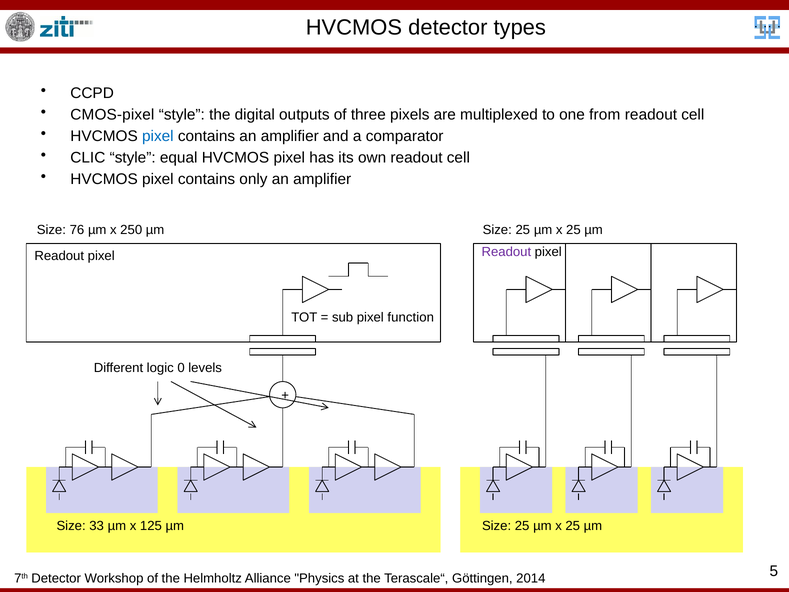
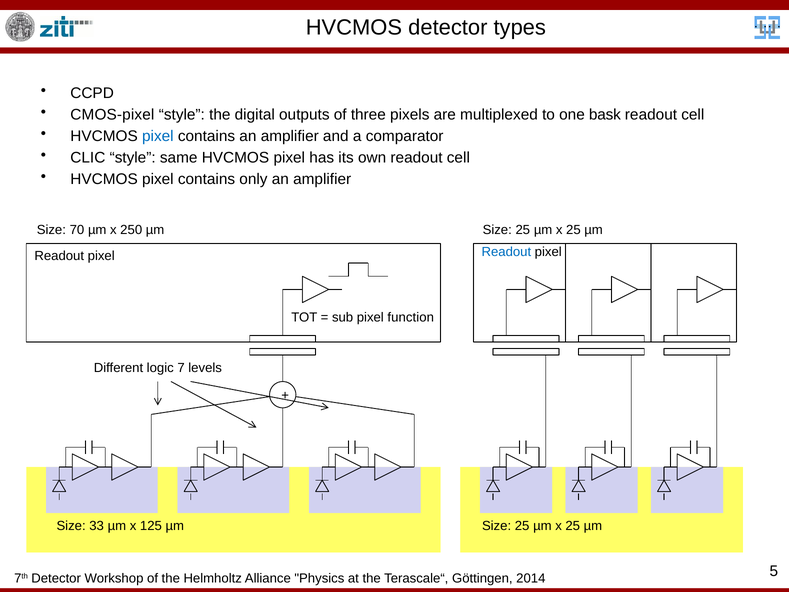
from: from -> bask (605, 115)
equal: equal -> same (179, 158)
76: 76 -> 70 (77, 230)
Readout colour: purple -> blue (506, 252)
0: 0 -> 7 (181, 368)
